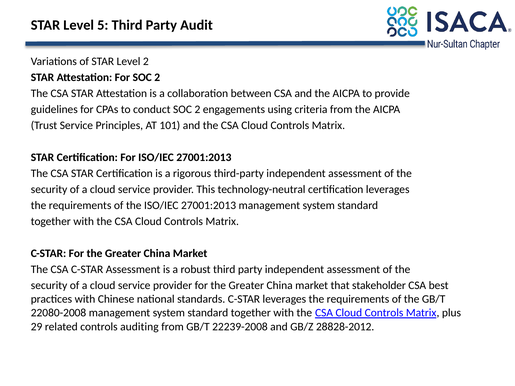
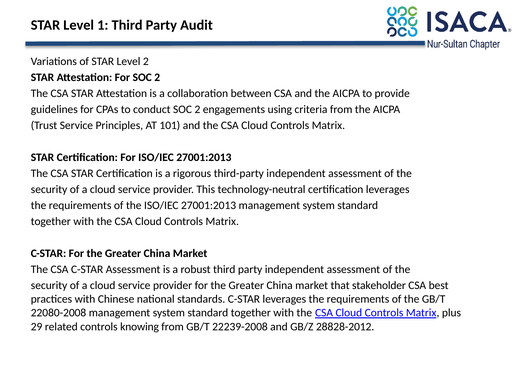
5: 5 -> 1 (103, 25)
auditing: auditing -> knowing (140, 327)
